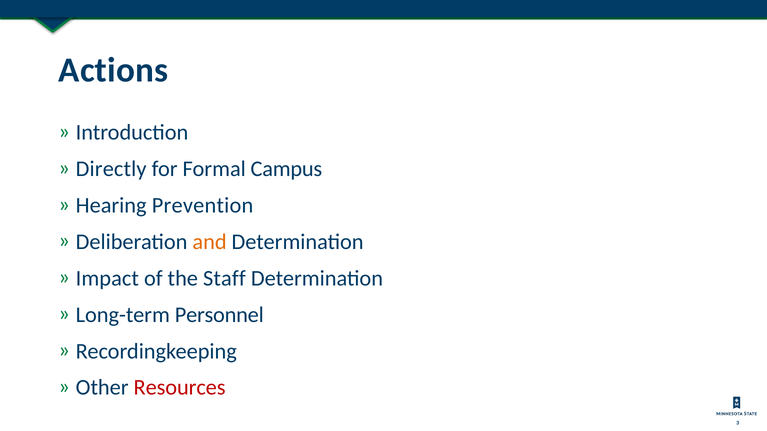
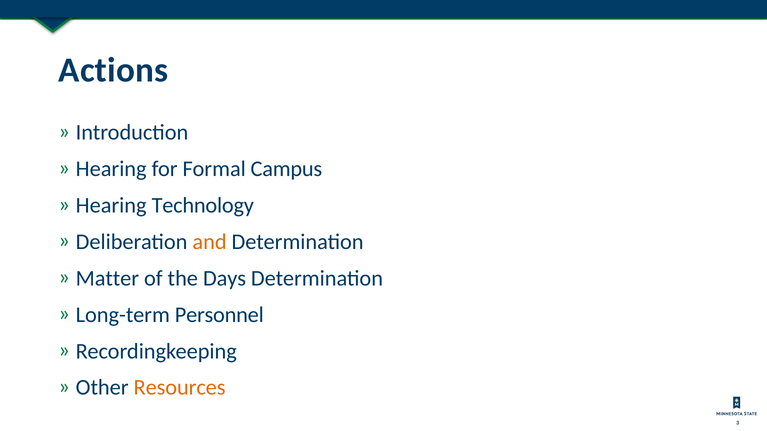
Directly: Directly -> Hearing (111, 169)
Prevention: Prevention -> Technology (203, 206)
Impact: Impact -> Matter (107, 279)
Staff: Staff -> Days (225, 279)
Resources colour: red -> orange (180, 388)
